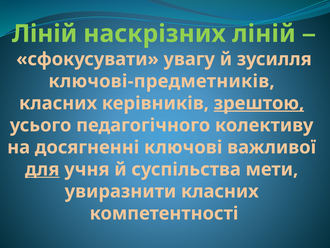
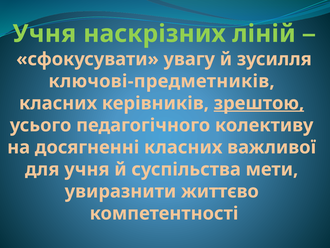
Ліній: Ліній -> Учня (44, 34)
досягненні ключові: ключові -> класних (183, 147)
для underline: present -> none (42, 169)
увиразнити класних: класних -> життєво (220, 191)
